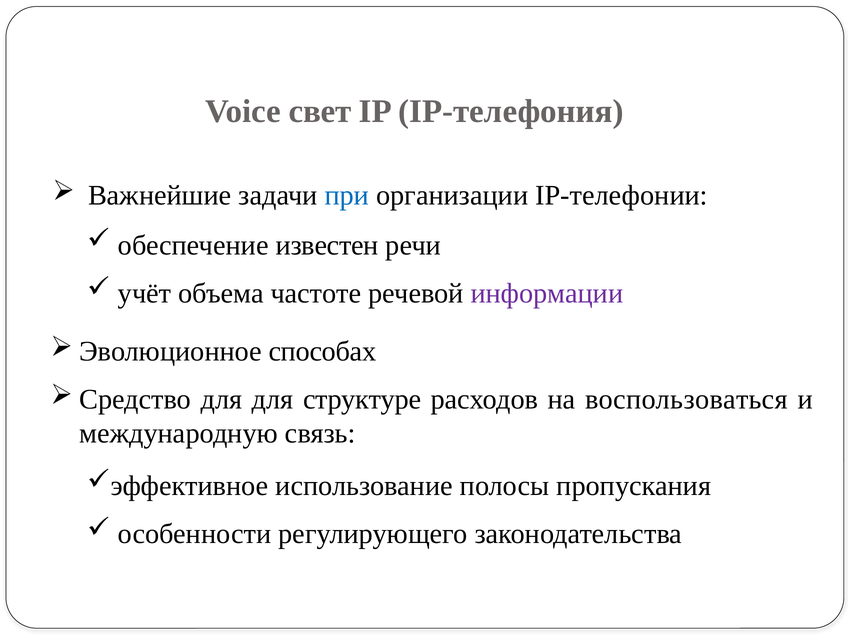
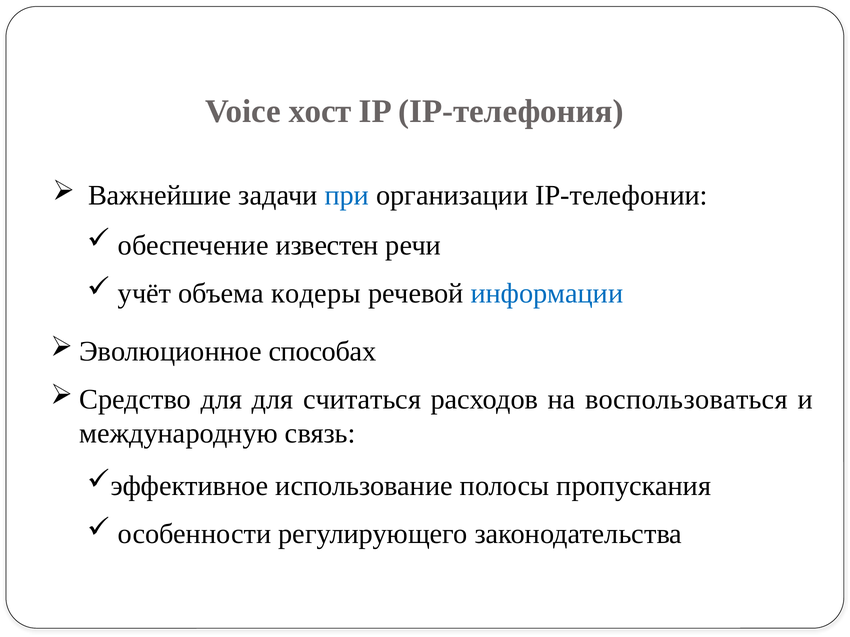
свет: свет -> хост (320, 111)
частоте: частоте -> кодеры (316, 294)
информации colour: purple -> blue (547, 294)
структуре: структуре -> считаться (362, 400)
